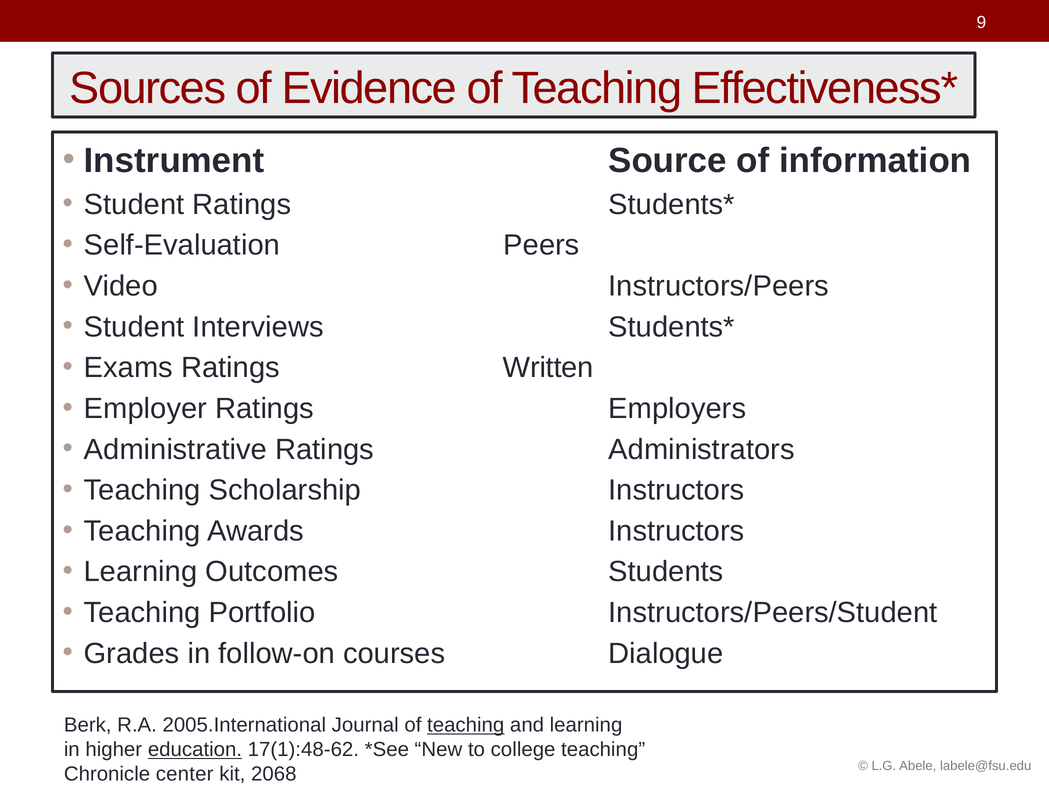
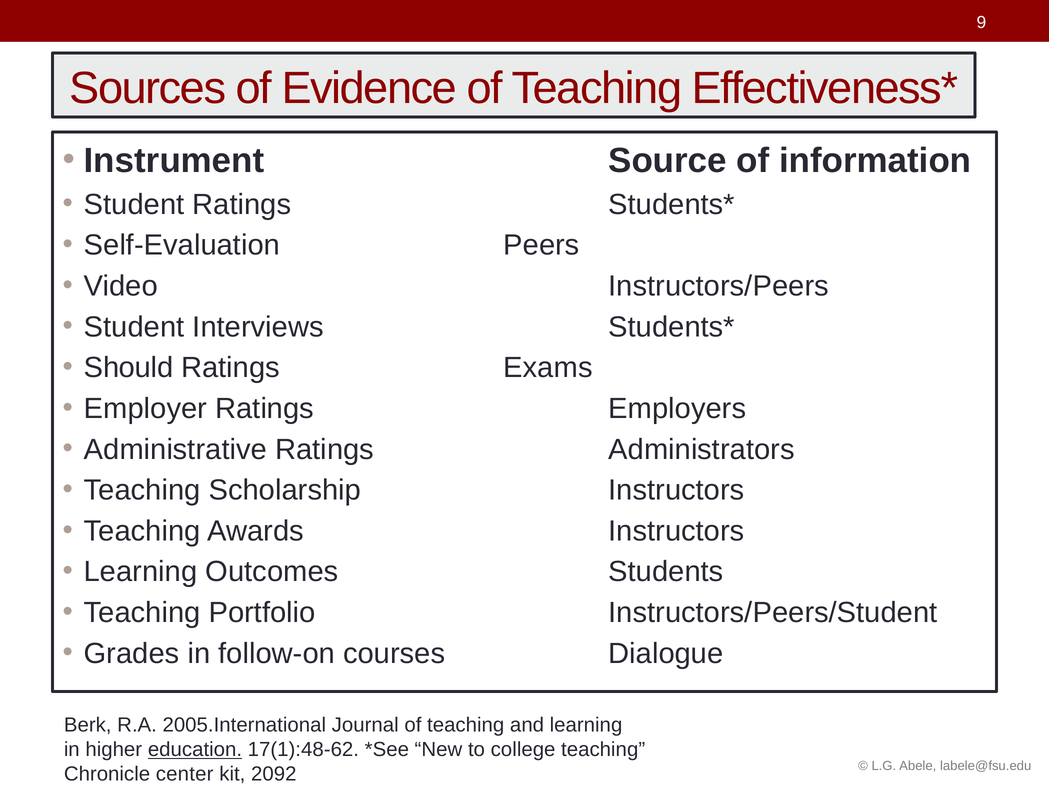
Exams: Exams -> Should (129, 368)
Written: Written -> Exams (548, 368)
teaching underline: present -> none (466, 725)
2068: 2068 -> 2092 (274, 774)
